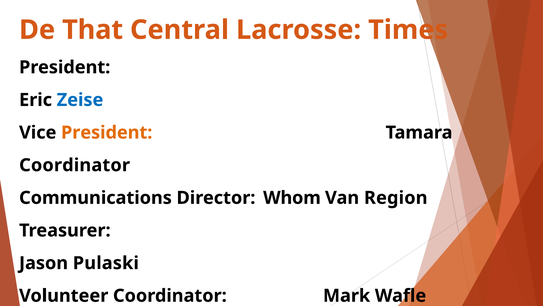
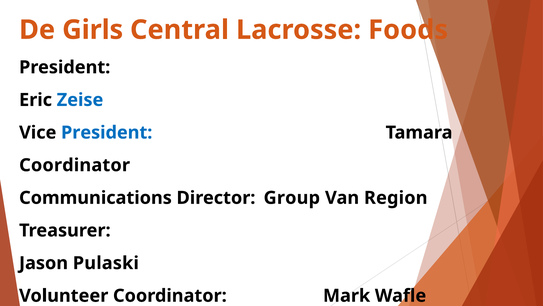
That: That -> Girls (93, 30)
Times: Times -> Foods (408, 30)
President colour: orange -> blue (107, 132)
Whom: Whom -> Group (292, 198)
